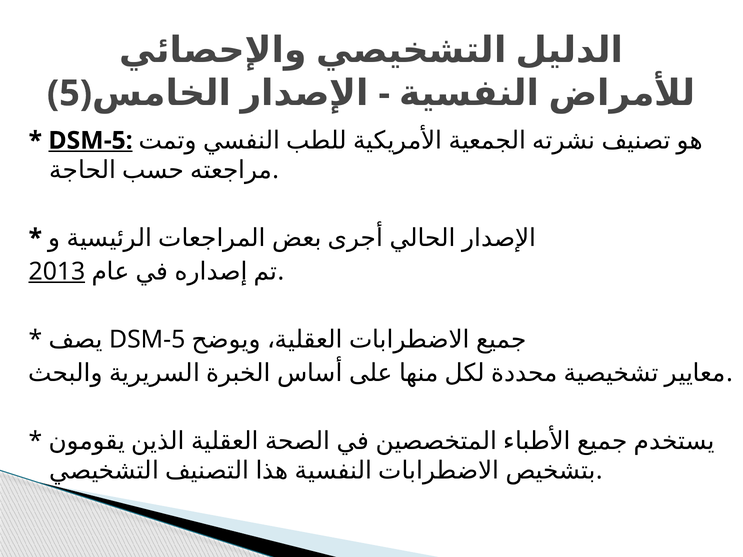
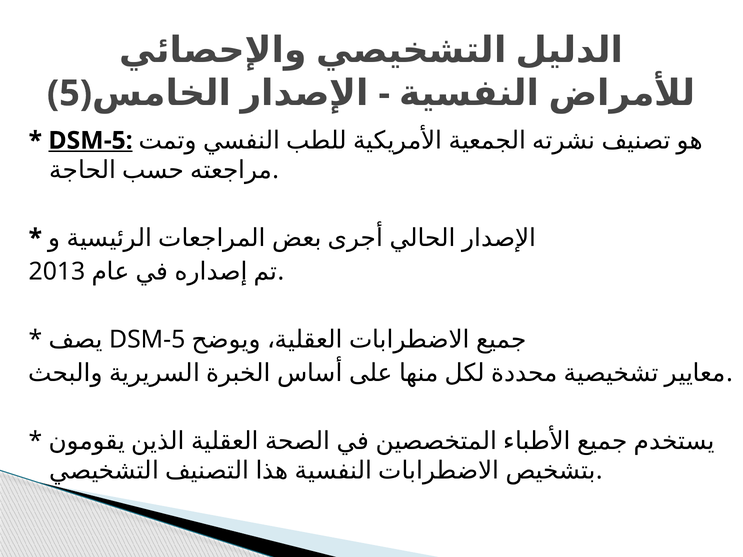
2013 underline: present -> none (57, 272)
